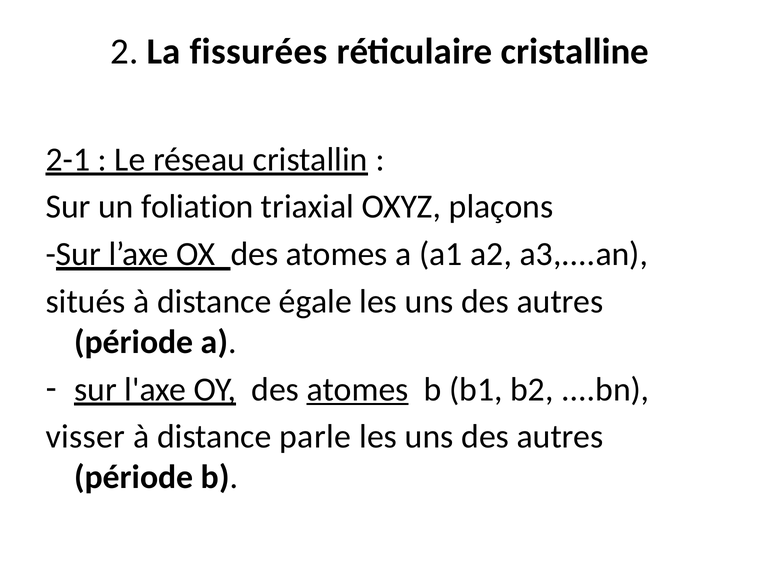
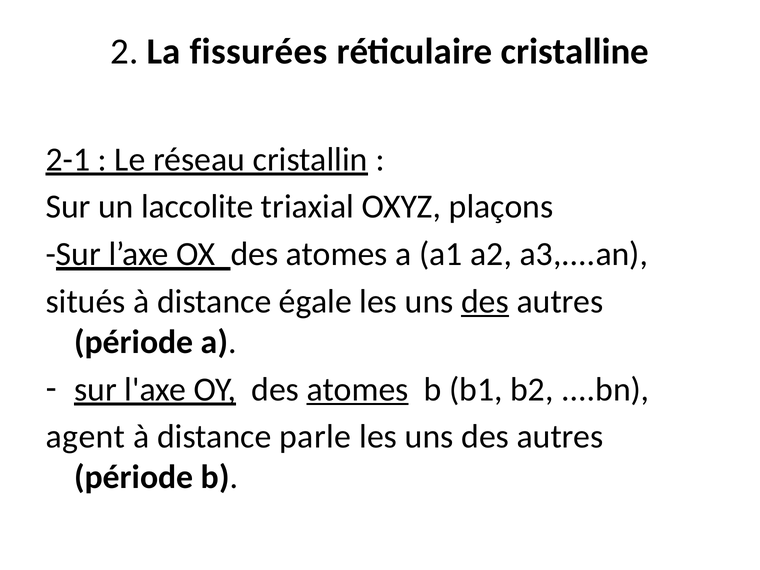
foliation: foliation -> laccolite (197, 207)
des underline: none -> present (485, 301)
visser: visser -> agent (85, 437)
